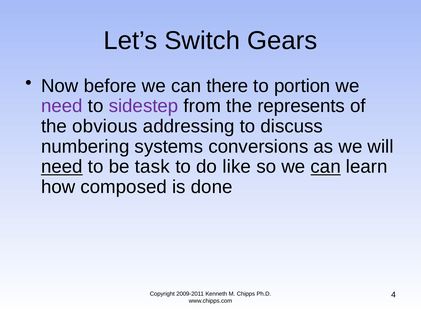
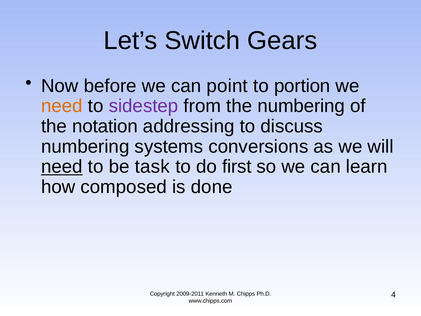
there: there -> point (227, 86)
need colour: purple -> orange (62, 106)
the represents: represents -> numbering (301, 106)
obvious: obvious -> notation (105, 126)
like: like -> first (237, 167)
can underline: present -> none (326, 167)
